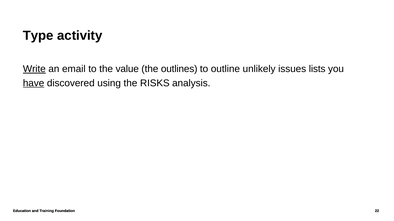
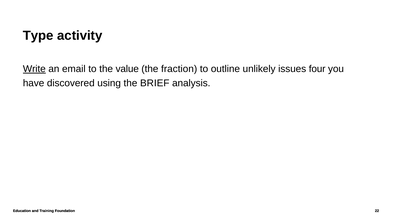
outlines: outlines -> fraction (179, 69)
lists: lists -> four (317, 69)
have underline: present -> none (34, 83)
RISKS: RISKS -> BRIEF (155, 83)
